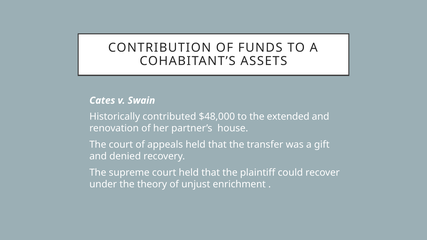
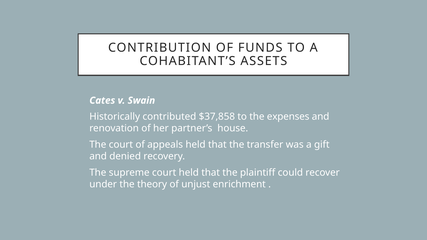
$48,000: $48,000 -> $37,858 (217, 117)
extended: extended -> expenses (288, 117)
